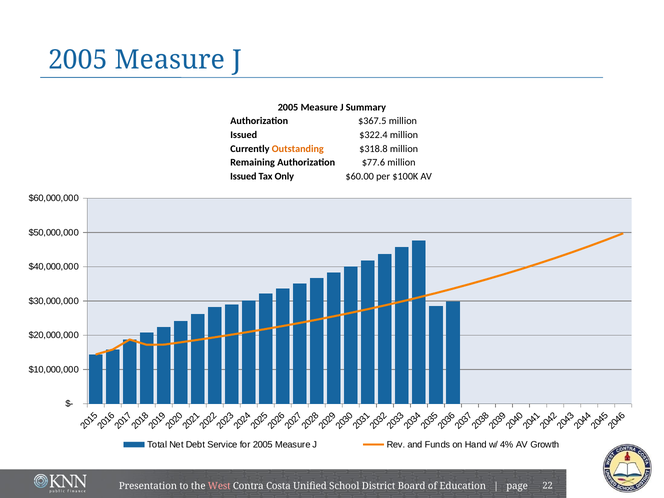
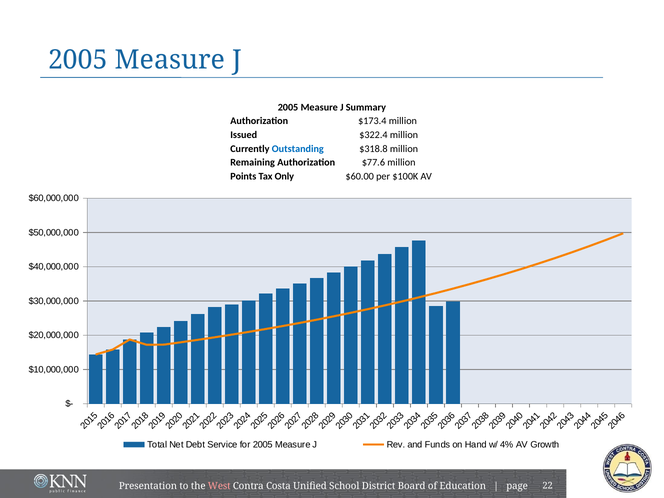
$367.5: $367.5 -> $173.4 (372, 121)
Outstanding colour: orange -> blue (298, 149)
Issued: Issued -> Points (243, 176)
